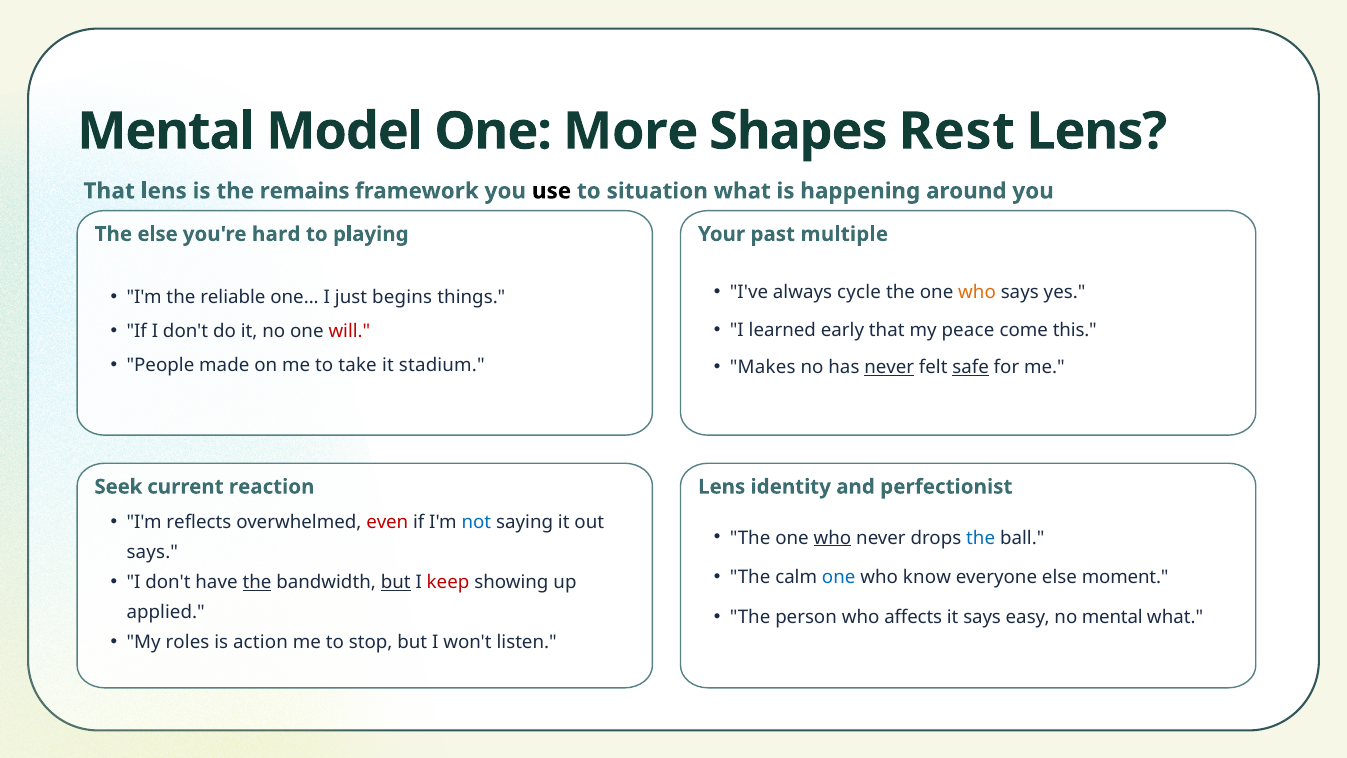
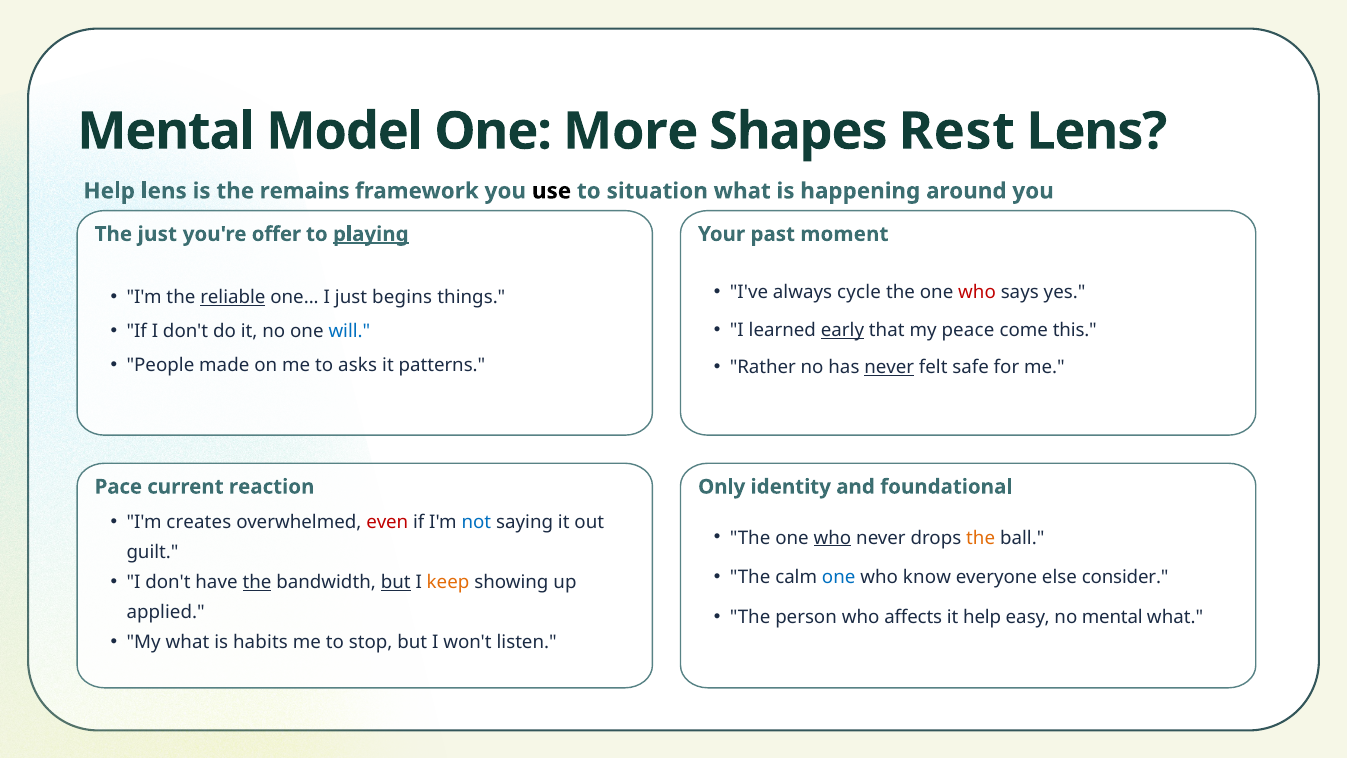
That: That -> Help (109, 191)
The else: else -> just (157, 234)
hard: hard -> offer (276, 234)
playing underline: none -> present (371, 234)
multiple: multiple -> moment (844, 234)
who colour: orange -> red (977, 293)
reliable underline: none -> present (233, 297)
early underline: none -> present (842, 330)
will colour: red -> blue (349, 331)
take: take -> asks (358, 365)
stadium: stadium -> patterns (442, 365)
Makes: Makes -> Rather (763, 367)
safe underline: present -> none (971, 367)
Seek: Seek -> Pace (118, 487)
Lens: Lens -> Only (722, 487)
perfectionist: perfectionist -> foundational (946, 487)
reflects: reflects -> creates (199, 522)
the colour: blue -> orange (981, 538)
says: says -> guilt (152, 552)
moment: moment -> consider (1125, 577)
keep colour: red -> orange (448, 582)
it says: says -> help (982, 617)
My roles: roles -> what (187, 642)
action: action -> habits (260, 642)
